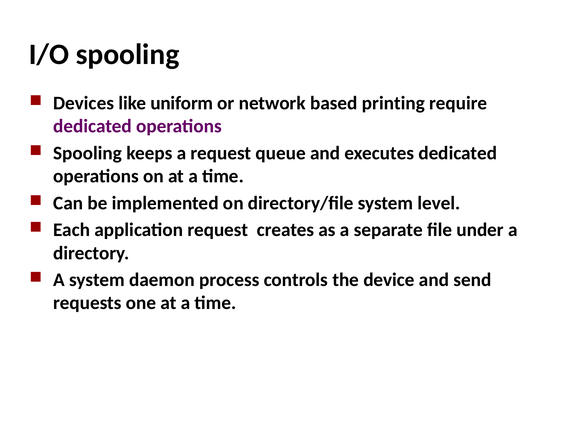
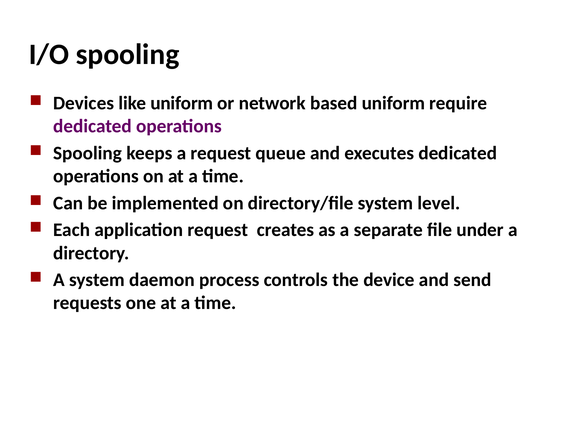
based printing: printing -> uniform (393, 103)
